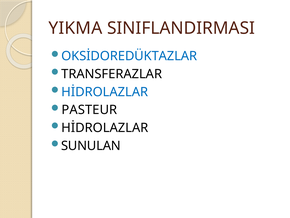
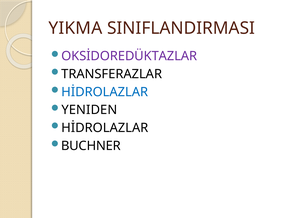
OKSİDOREDÜKTAZLAR colour: blue -> purple (129, 56)
PASTEUR: PASTEUR -> YENIDEN (89, 110)
SUNULAN: SUNULAN -> BUCHNER (91, 145)
